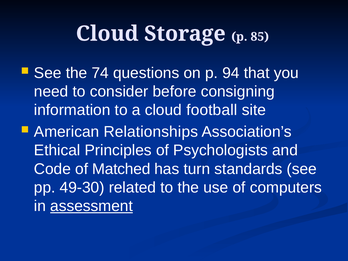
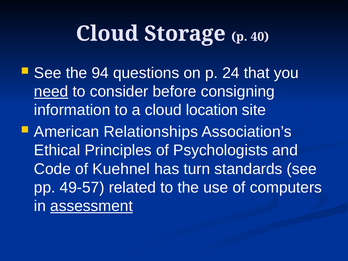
85: 85 -> 40 (260, 37)
74: 74 -> 94 (100, 73)
94: 94 -> 24 (231, 73)
need underline: none -> present (51, 92)
football: football -> location (212, 110)
Matched: Matched -> Kuehnel (121, 169)
49-30: 49-30 -> 49-57 (82, 187)
